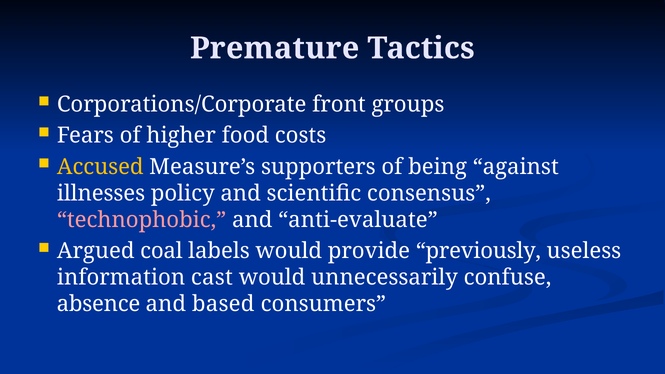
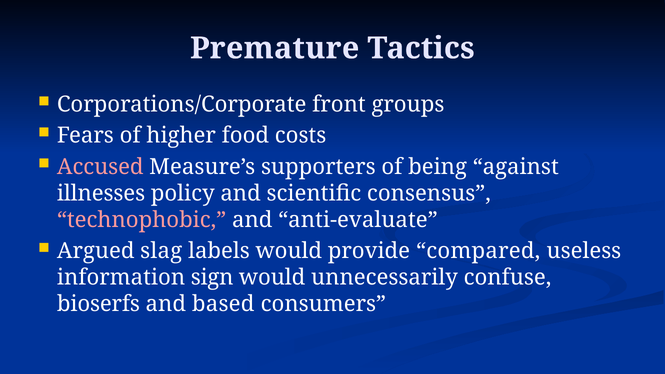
Accused colour: yellow -> pink (100, 167)
coal: coal -> slag (161, 251)
previously: previously -> compared (478, 251)
cast: cast -> sign (212, 278)
absence: absence -> bioserfs (98, 304)
